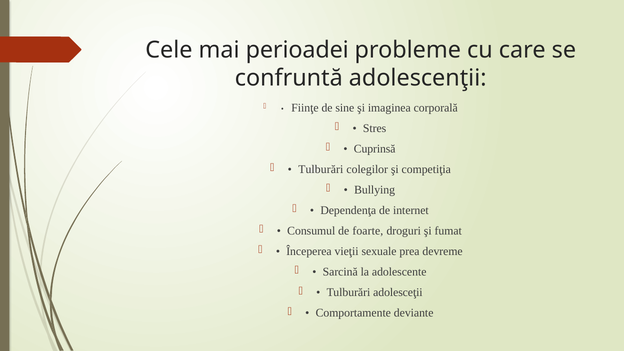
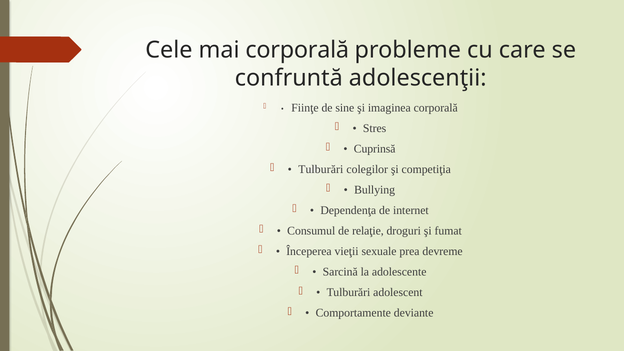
mai perioadei: perioadei -> corporală (297, 50)
foarte: foarte -> relaţie (368, 231)
adolesceţii: adolesceţii -> adolescent (398, 293)
